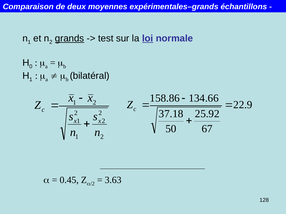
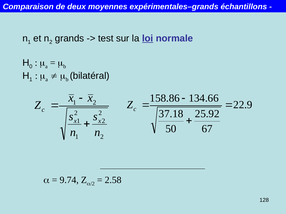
grands underline: present -> none (70, 38)
0.45: 0.45 -> 9.74 (69, 180)
3.63: 3.63 -> 2.58 (113, 180)
